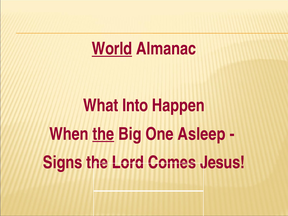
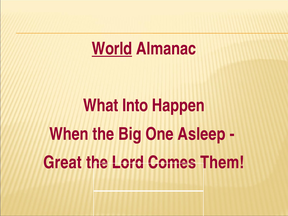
the underline: present -> none (103, 134)
Signs: Signs -> Great (63, 162)
Jesus: Jesus -> Them (222, 162)
